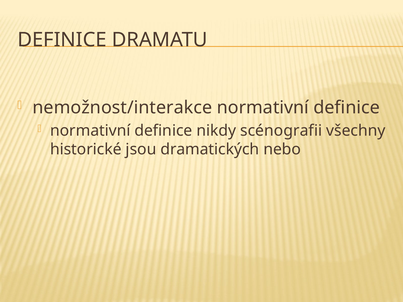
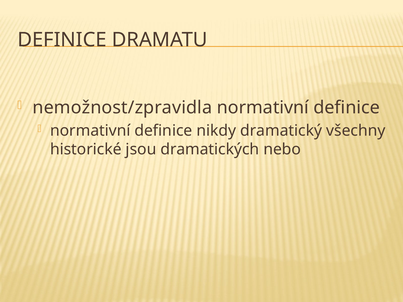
nemožnost/interakce: nemožnost/interakce -> nemožnost/zpravidla (122, 108)
scénografii: scénografii -> dramatický (281, 131)
